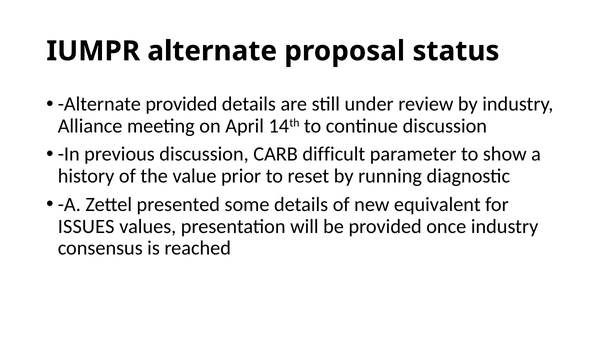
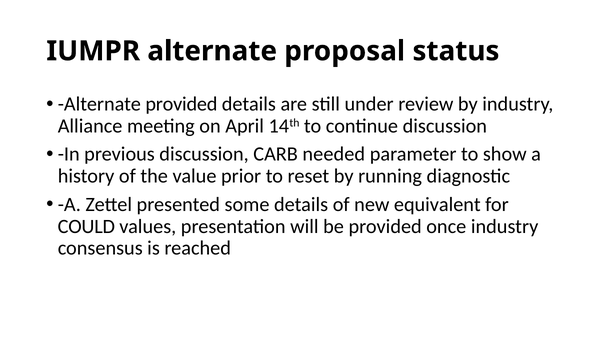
difficult: difficult -> needed (334, 154)
ISSUES: ISSUES -> COULD (86, 226)
